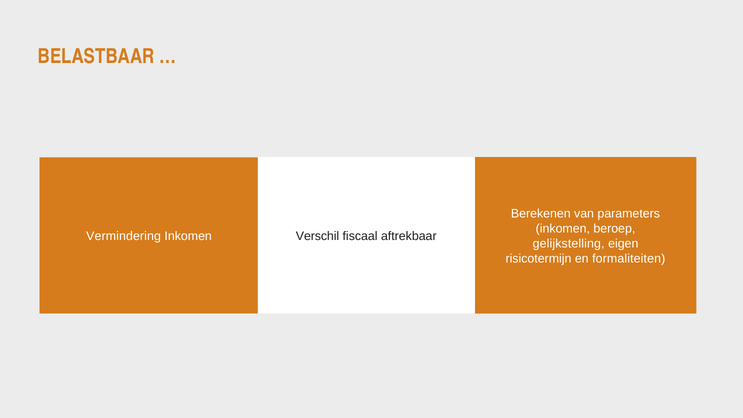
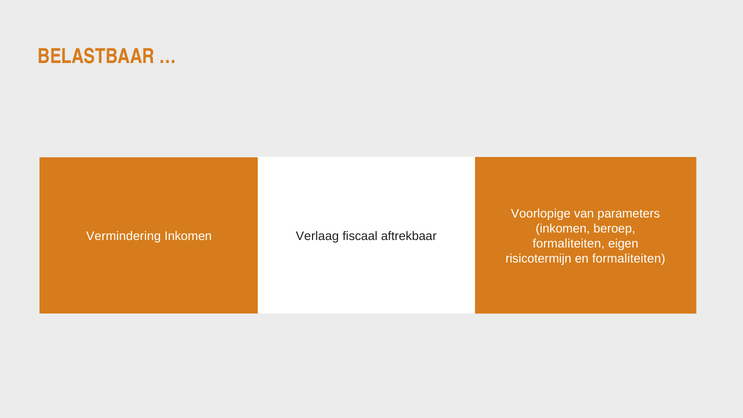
Berekenen: Berekenen -> Voorlopige (541, 214)
Verschil: Verschil -> Verlaag (317, 236)
gelijkstelling: gelijkstelling -> formaliteiten (569, 244)
